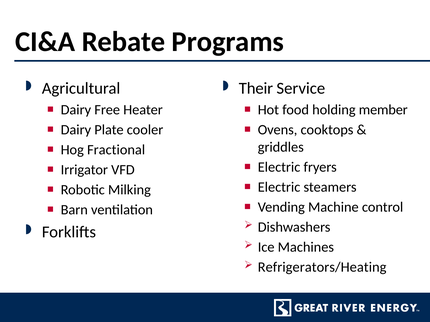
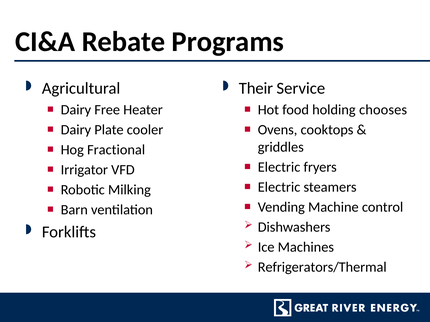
member: member -> chooses (383, 110)
Refrigerators/Heating: Refrigerators/Heating -> Refrigerators/Thermal (322, 268)
